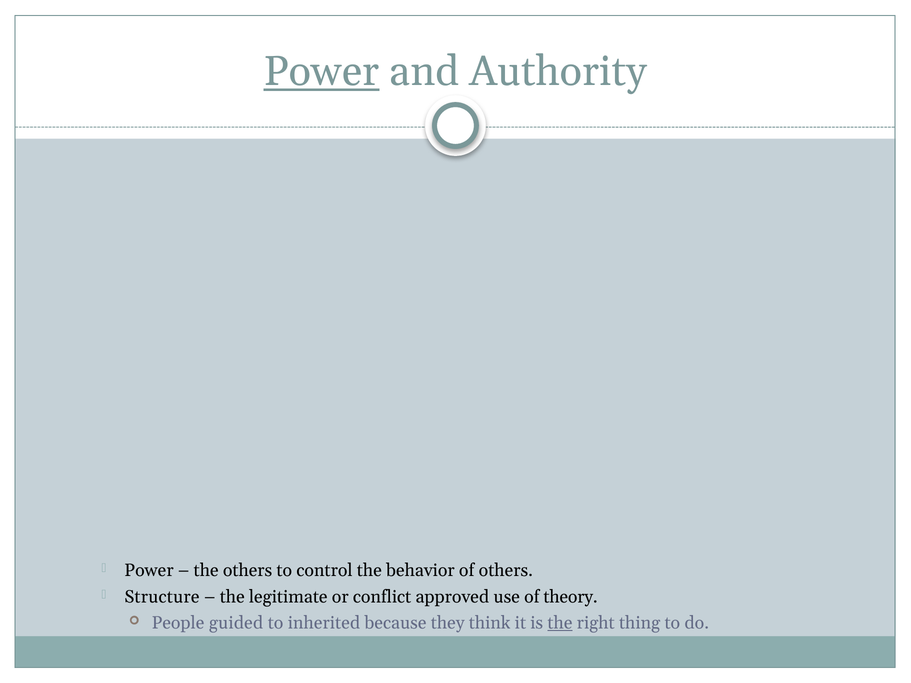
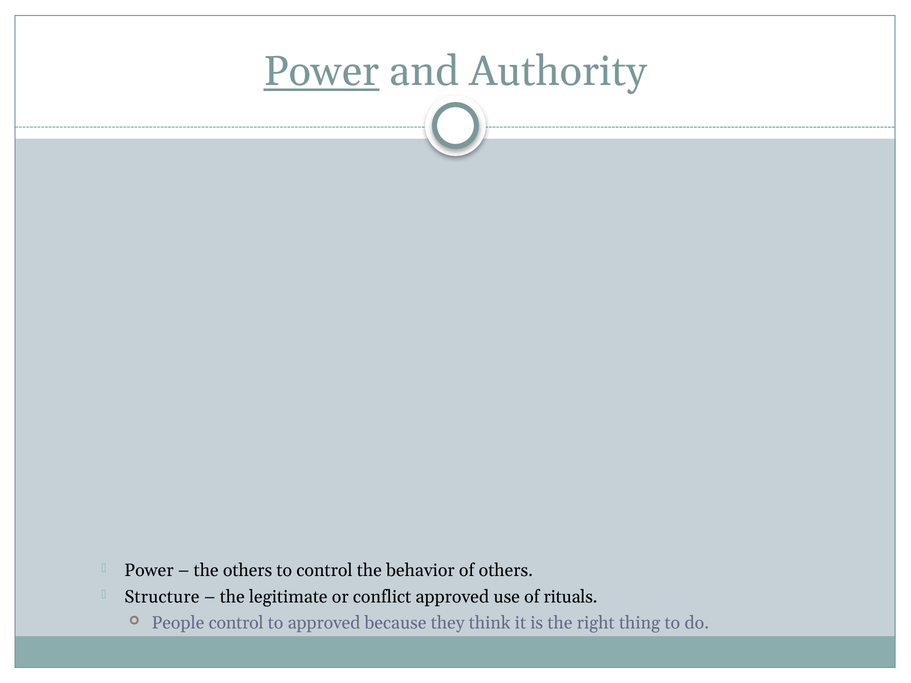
theory: theory -> rituals (571, 597)
People guided: guided -> control (236, 623)
to inherited: inherited -> approved (324, 623)
the underline: present -> none (560, 623)
